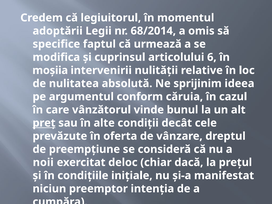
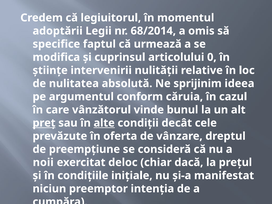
6: 6 -> 0 (212, 57)
moșiia: moșiia -> științe (50, 70)
alte underline: none -> present (104, 123)
